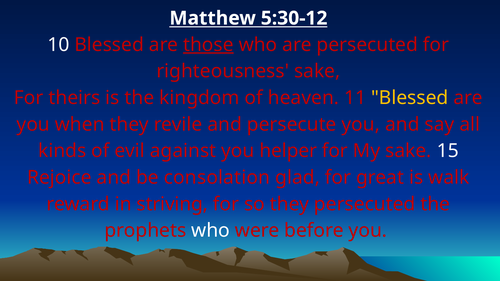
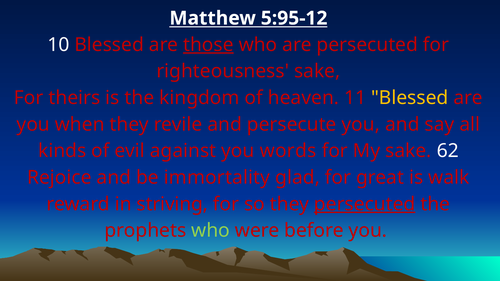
5:30-12: 5:30-12 -> 5:95-12 (294, 18)
helper: helper -> words (288, 151)
15: 15 -> 62 (448, 151)
consolation: consolation -> immortality (217, 178)
persecuted underline: none -> present (365, 204)
who colour: white -> light green (211, 231)
